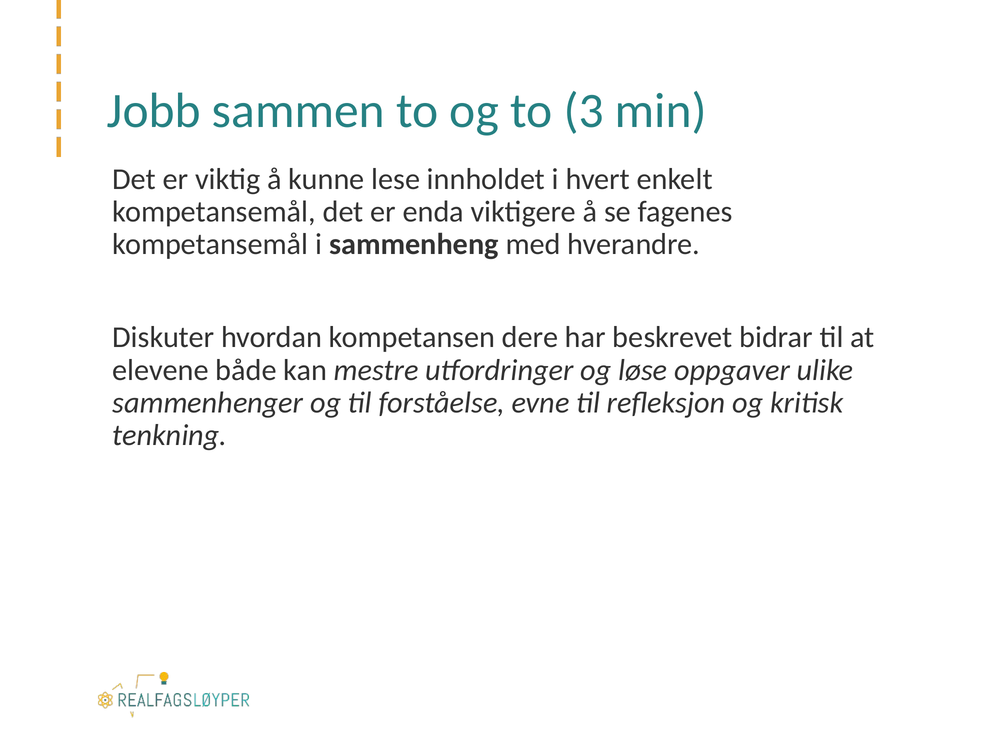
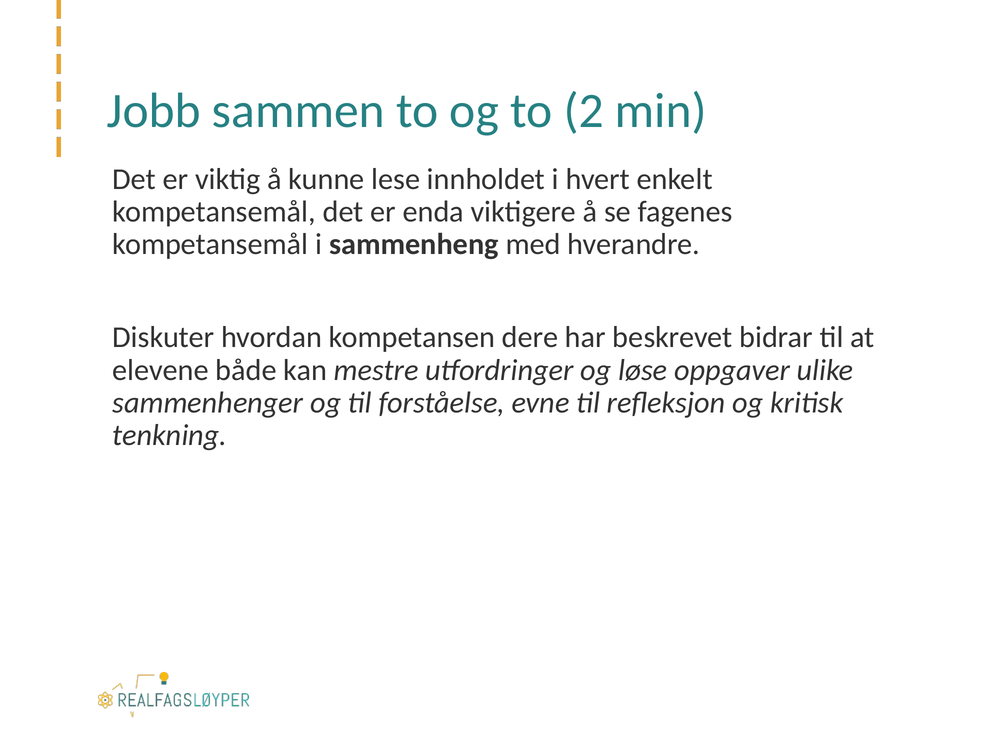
3: 3 -> 2 (584, 111)
